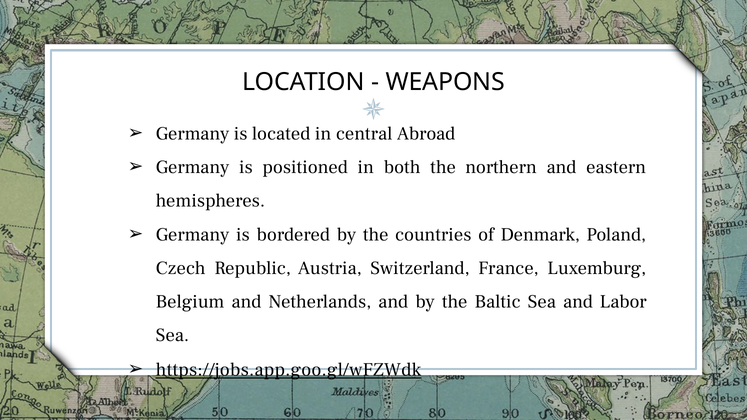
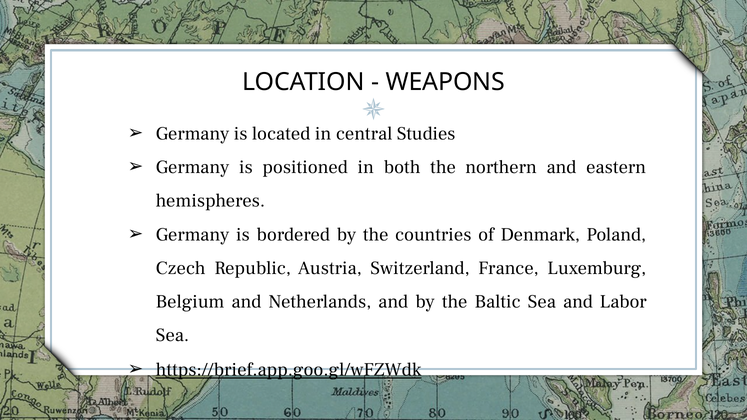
Abroad: Abroad -> Studies (426, 134)
https://jobs.app.goo.gl/wFZWdk: https://jobs.app.goo.gl/wFZWdk -> https://brief.app.goo.gl/wFZWdk (289, 370)
